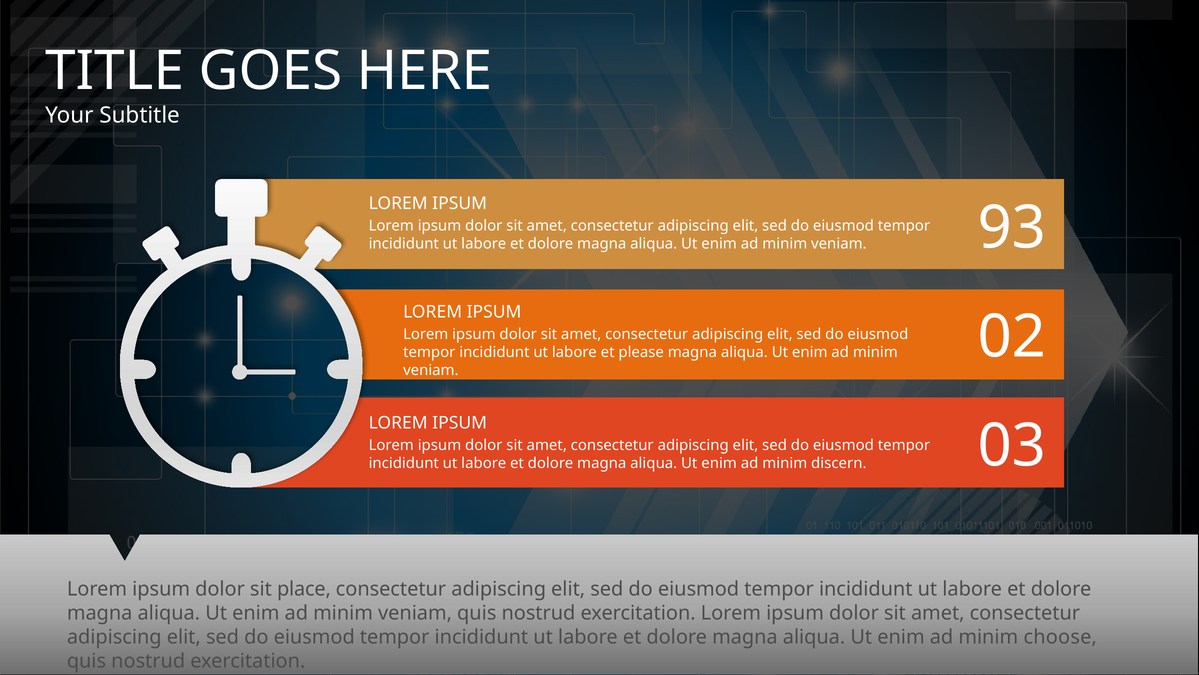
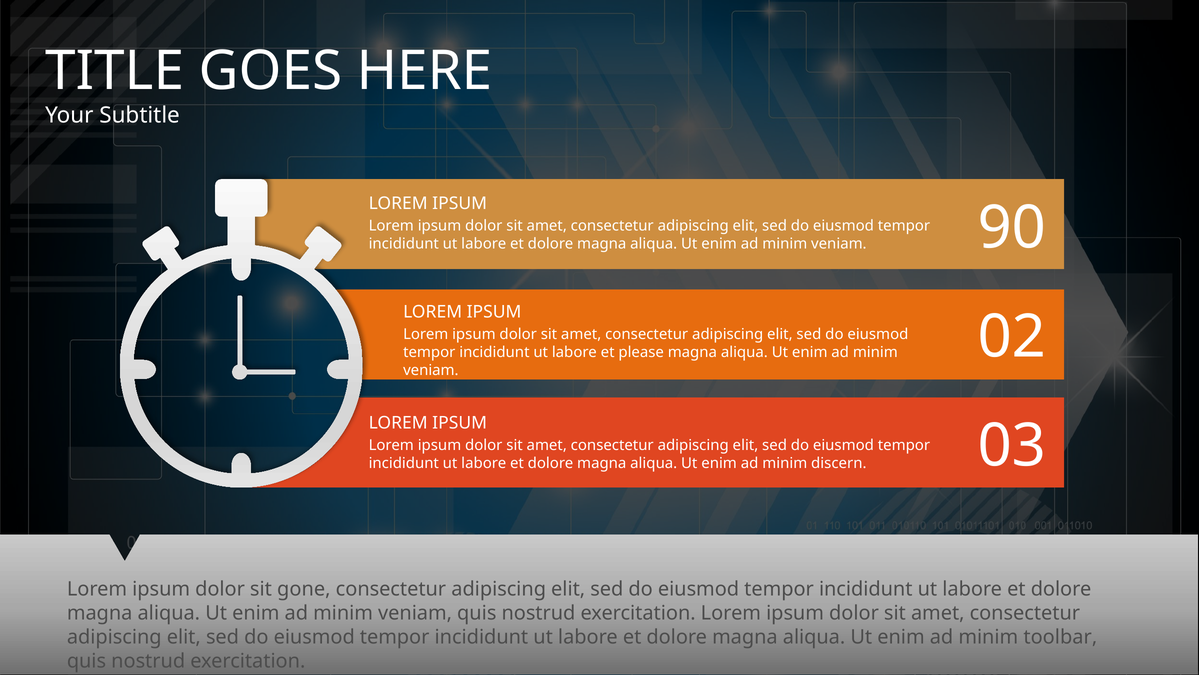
93: 93 -> 90 (1012, 228)
place: place -> gone (304, 589)
choose: choose -> toolbar (1060, 637)
